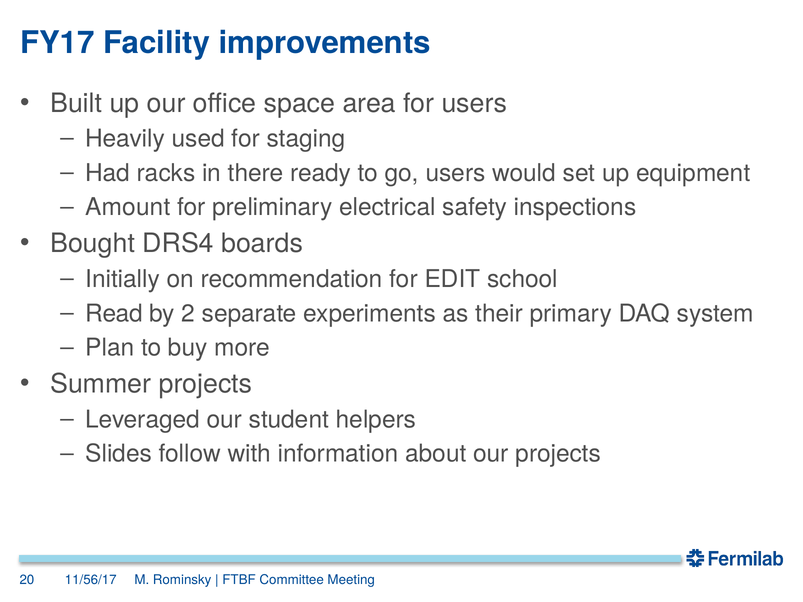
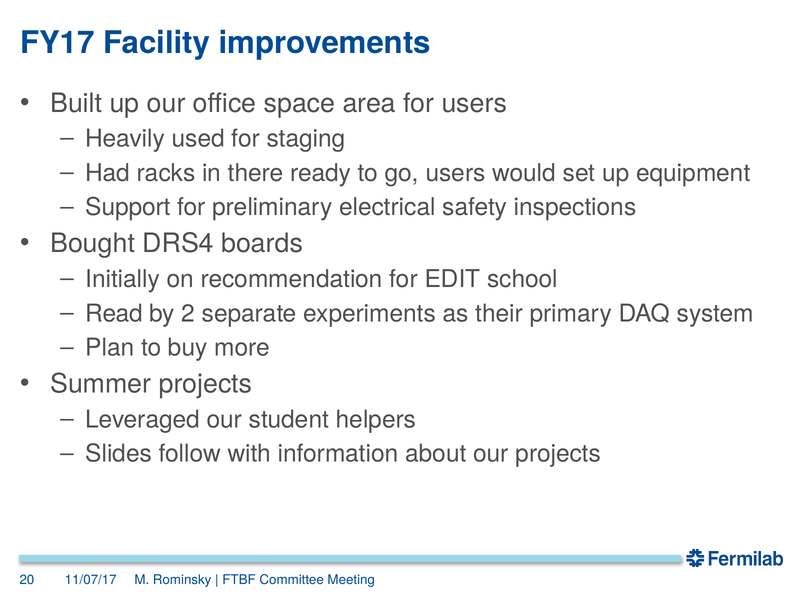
Amount: Amount -> Support (128, 207)
11/56/17: 11/56/17 -> 11/07/17 (91, 580)
